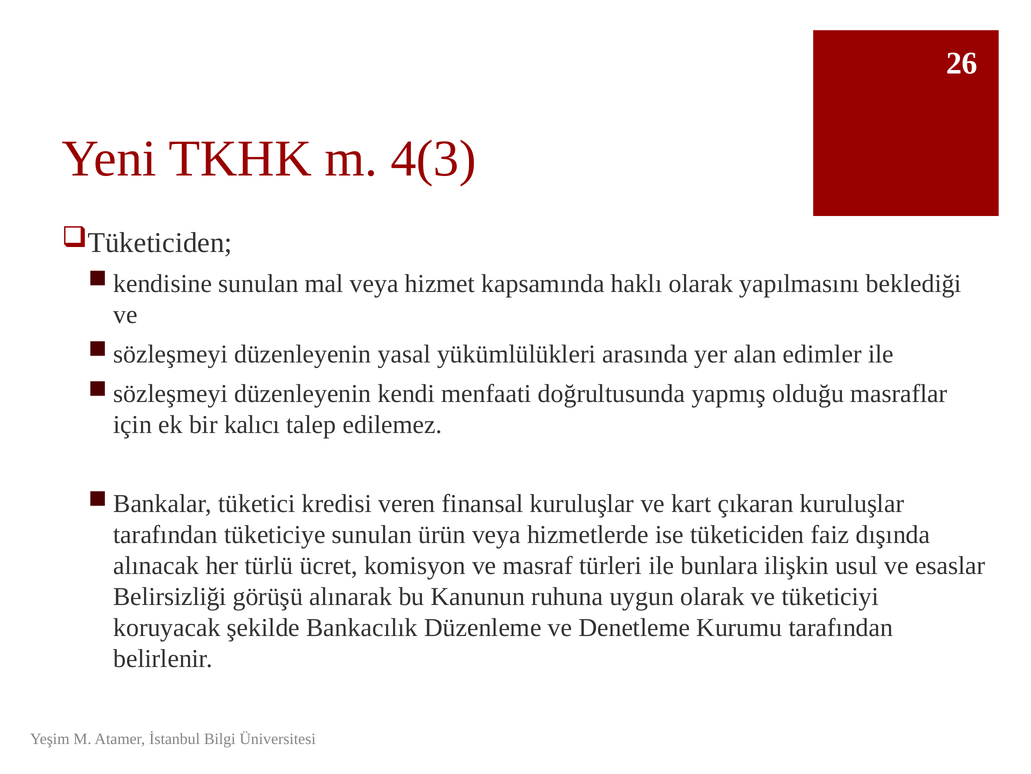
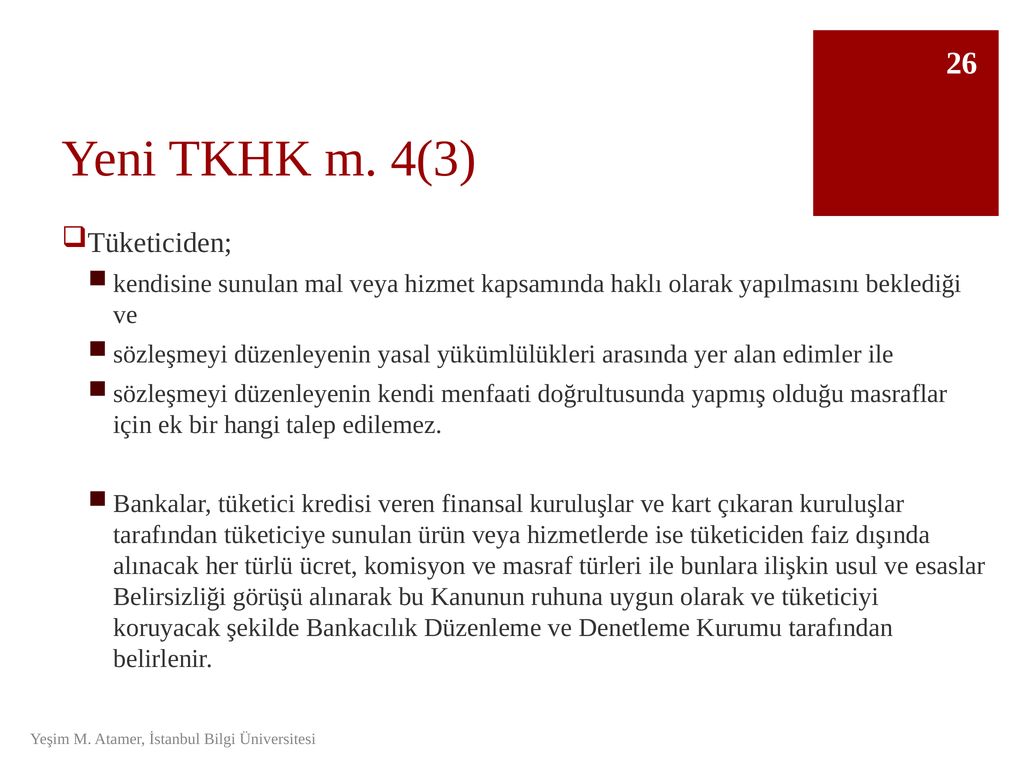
kalıcı: kalıcı -> hangi (252, 424)
